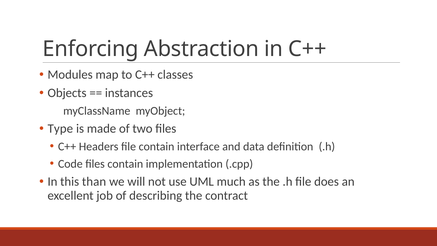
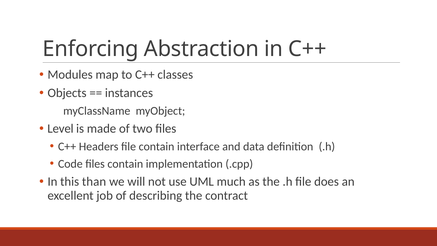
Type: Type -> Level (60, 129)
